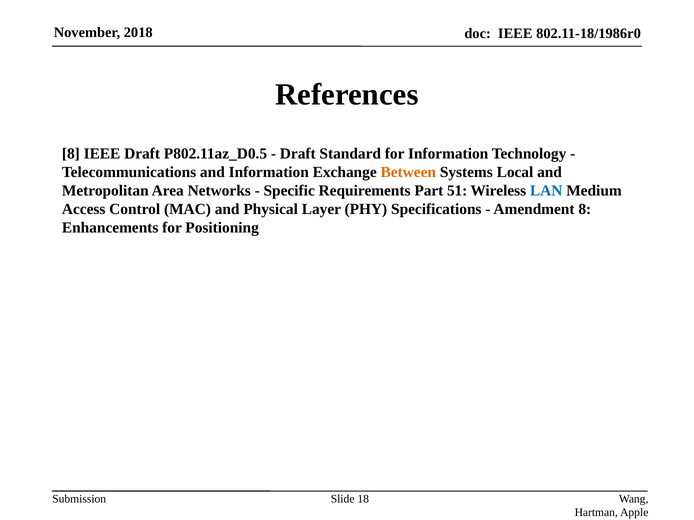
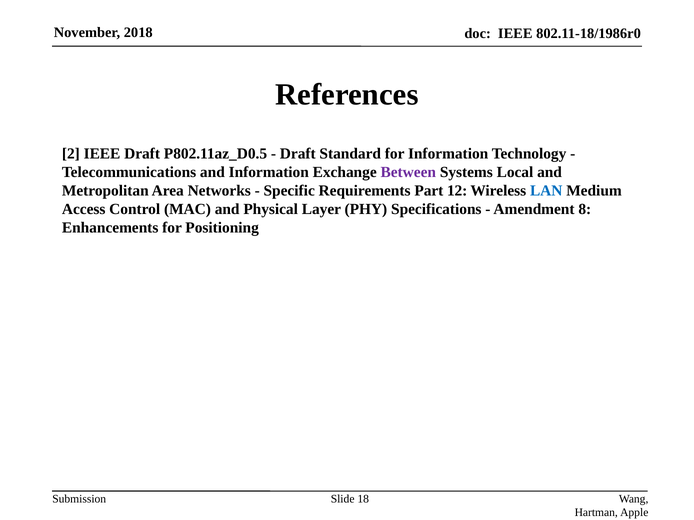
8: 8 -> 2 (71, 154)
Between colour: orange -> purple (408, 172)
51: 51 -> 12 (457, 191)
